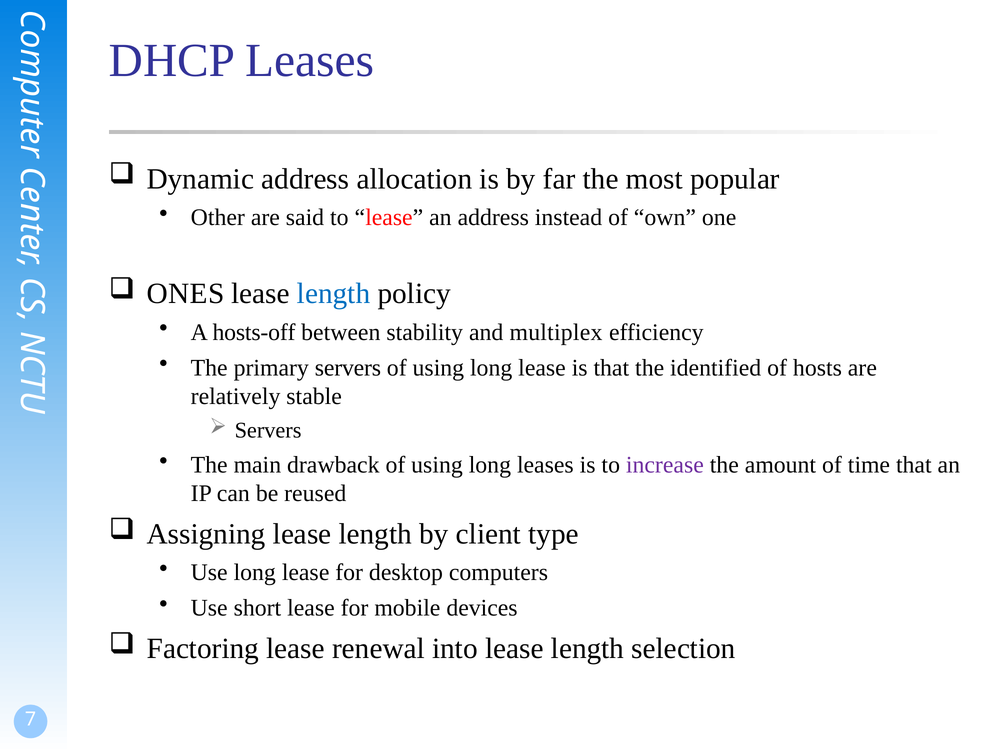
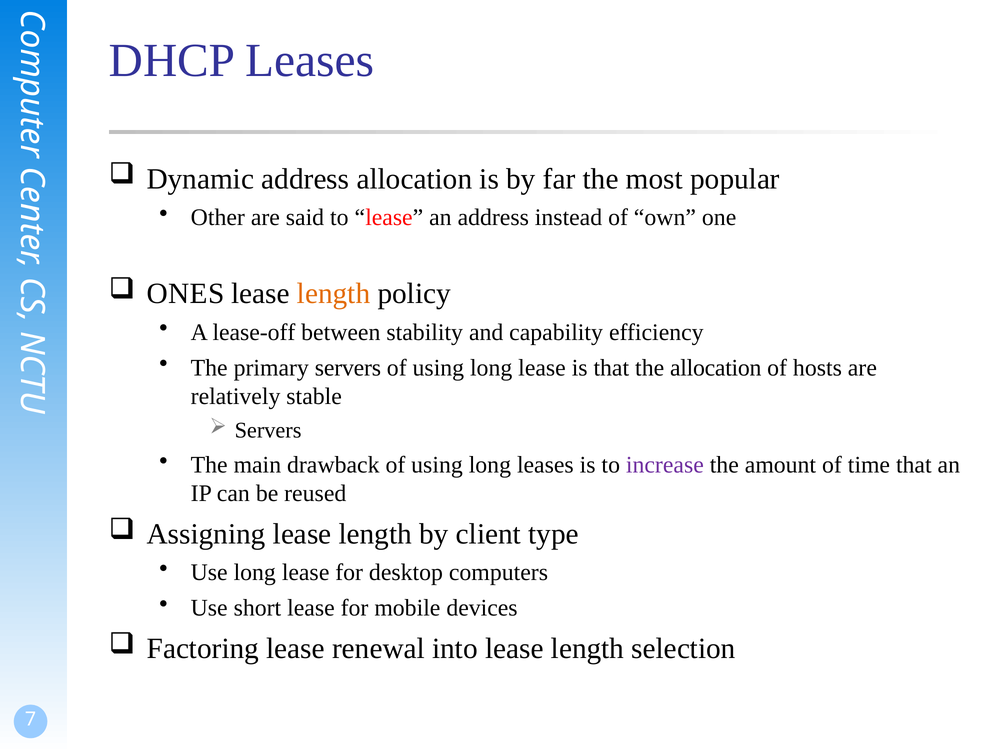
length colour: blue -> orange (334, 294)
hosts-off: hosts-off -> lease-off (254, 332)
multiplex: multiplex -> capability (556, 332)
the identified: identified -> allocation (716, 367)
